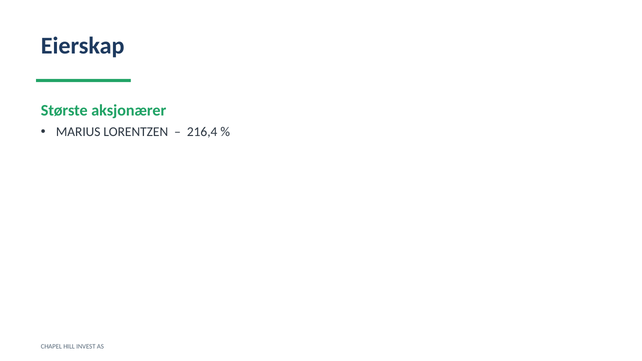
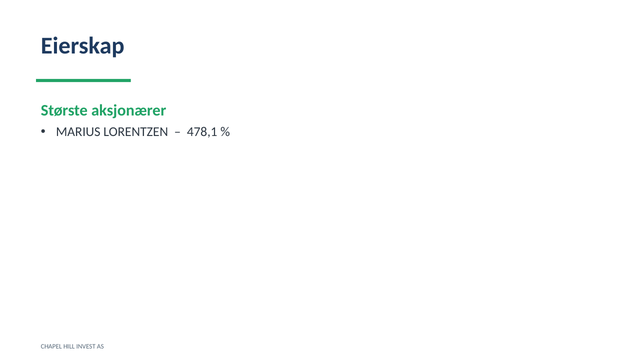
216,4: 216,4 -> 478,1 (202, 132)
